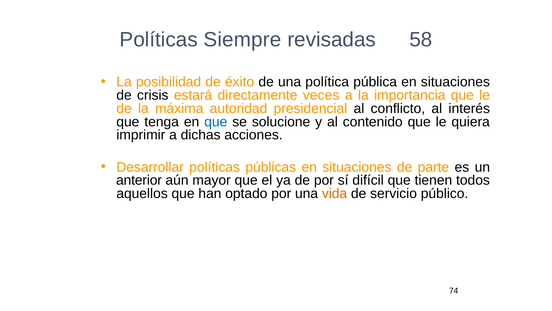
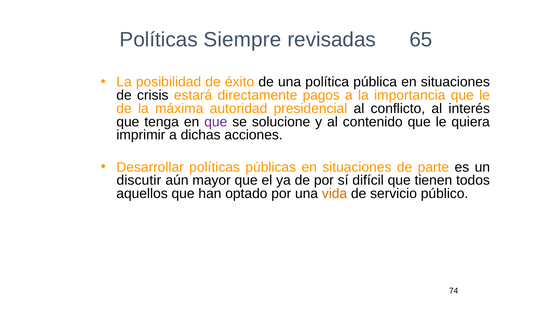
58: 58 -> 65 (421, 40)
veces: veces -> pagos (321, 95)
que colour: blue -> purple (216, 122)
anterior: anterior -> discutir (139, 180)
